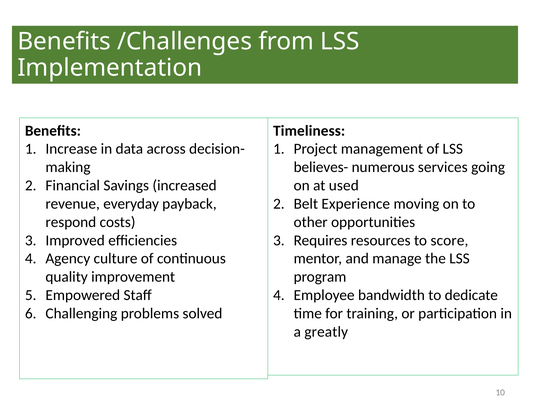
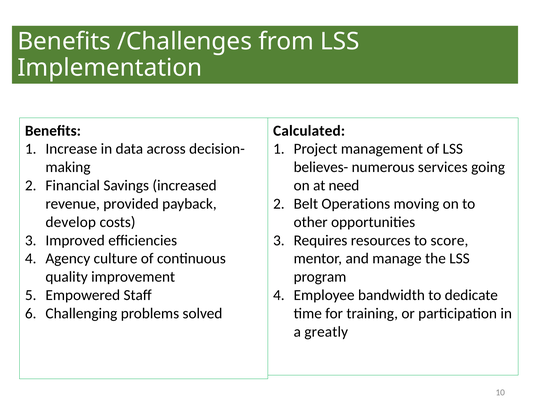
Timeliness: Timeliness -> Calculated (309, 131)
used: used -> need (344, 186)
everyday: everyday -> provided (131, 204)
Experience: Experience -> Operations (356, 204)
respond: respond -> develop (71, 222)
